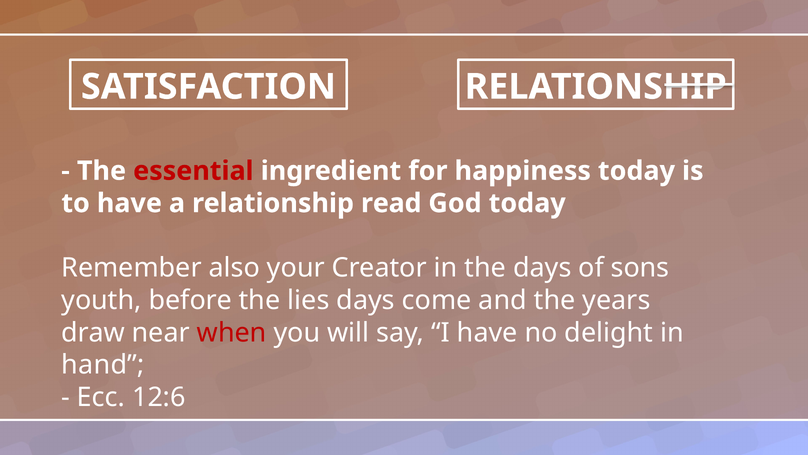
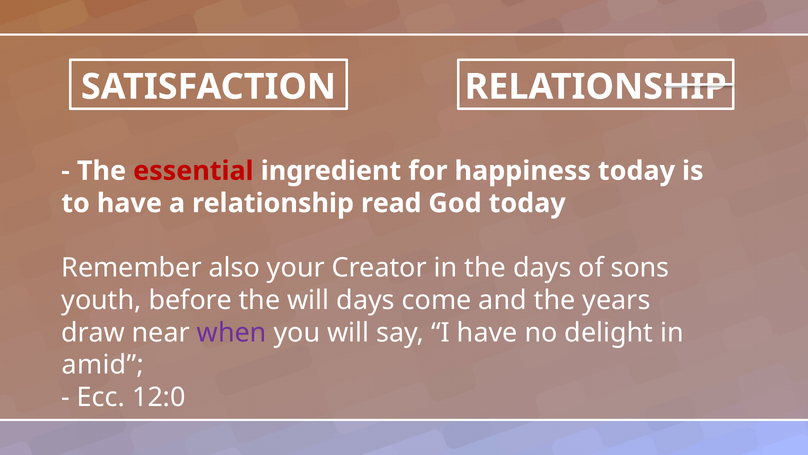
the lies: lies -> will (308, 300)
when colour: red -> purple (232, 332)
hand: hand -> amid (103, 365)
12:6: 12:6 -> 12:0 (159, 397)
